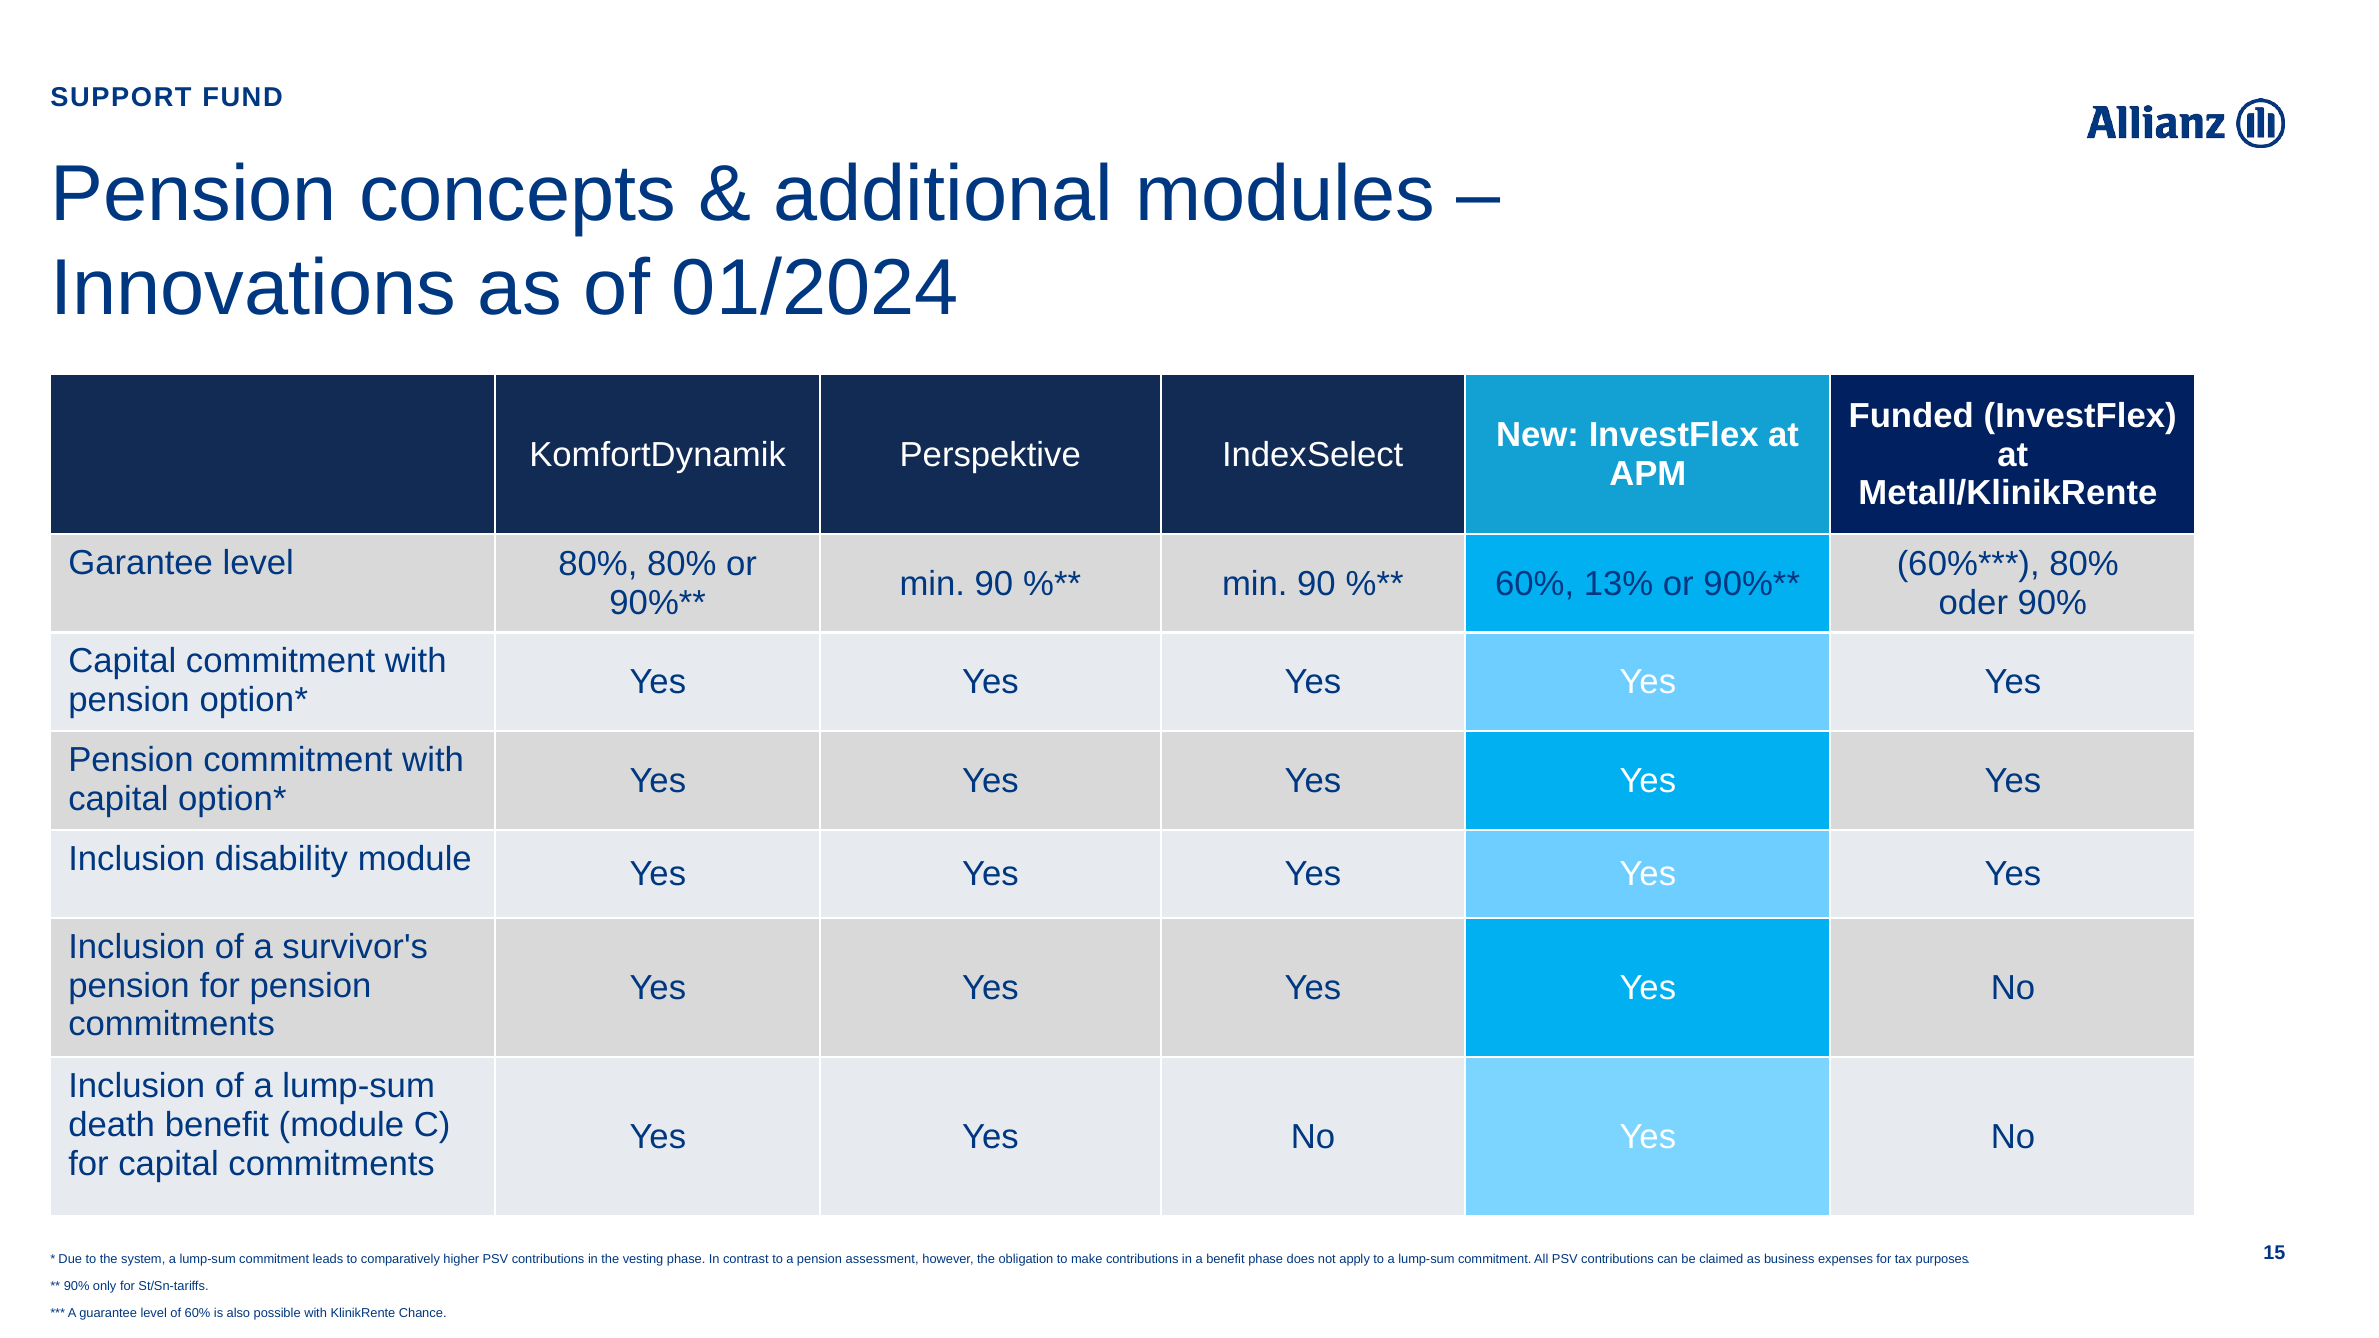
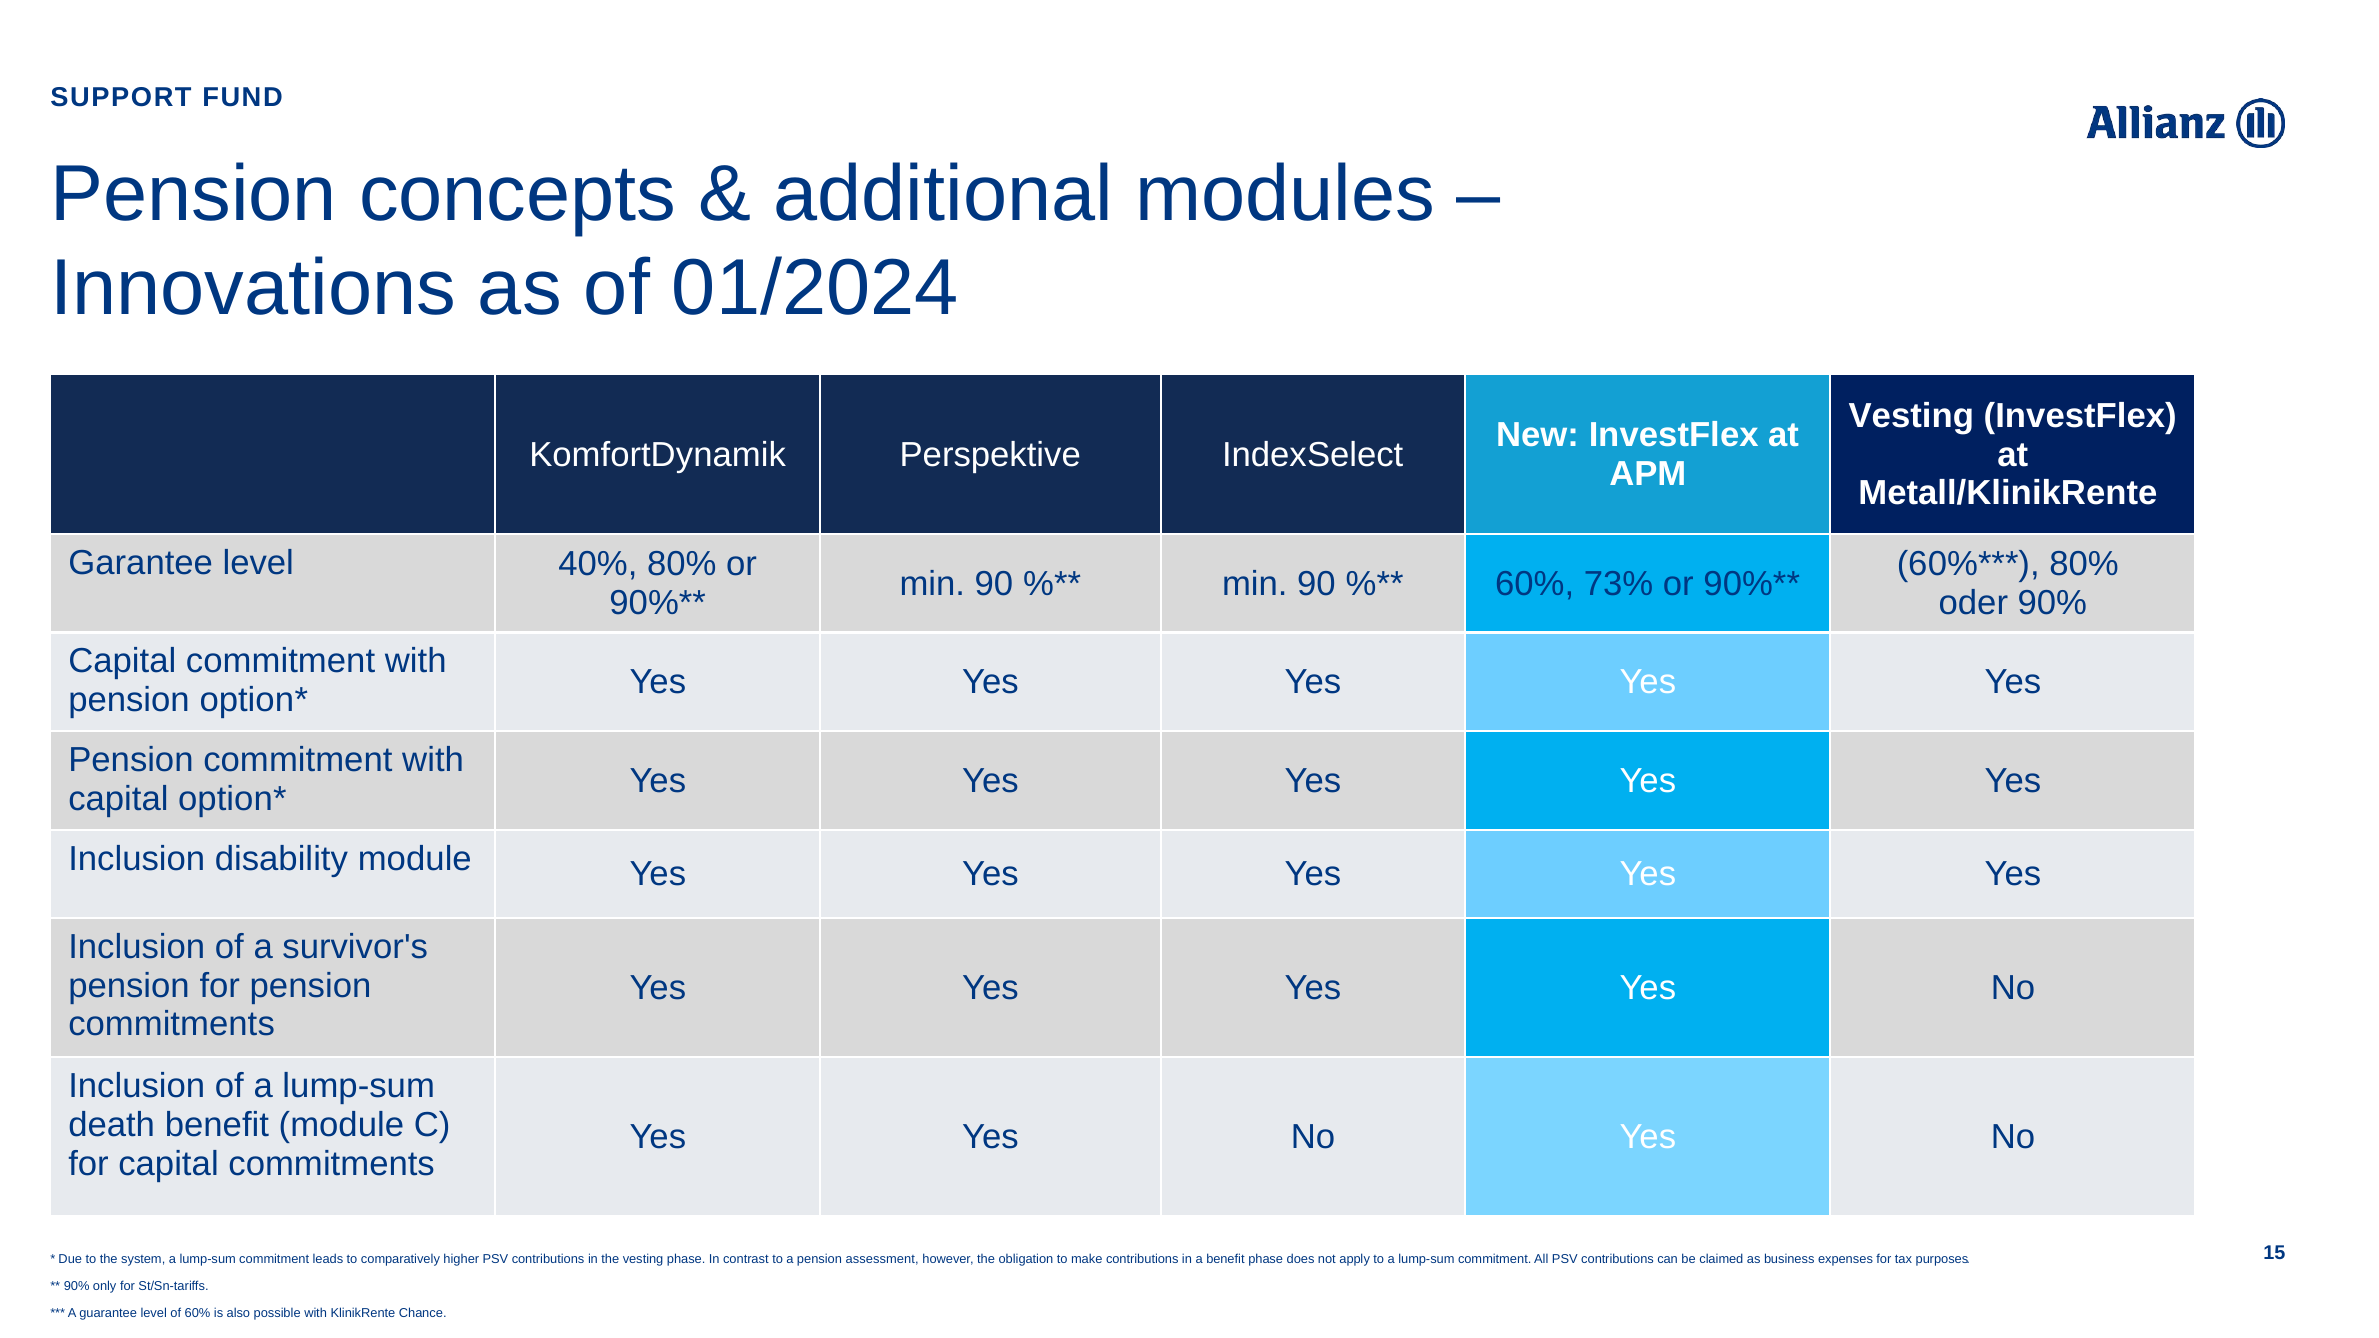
Funded: Funded -> Vesting (1911, 416)
level 80%: 80% -> 40% (598, 564)
13%: 13% -> 73% (1619, 584)
